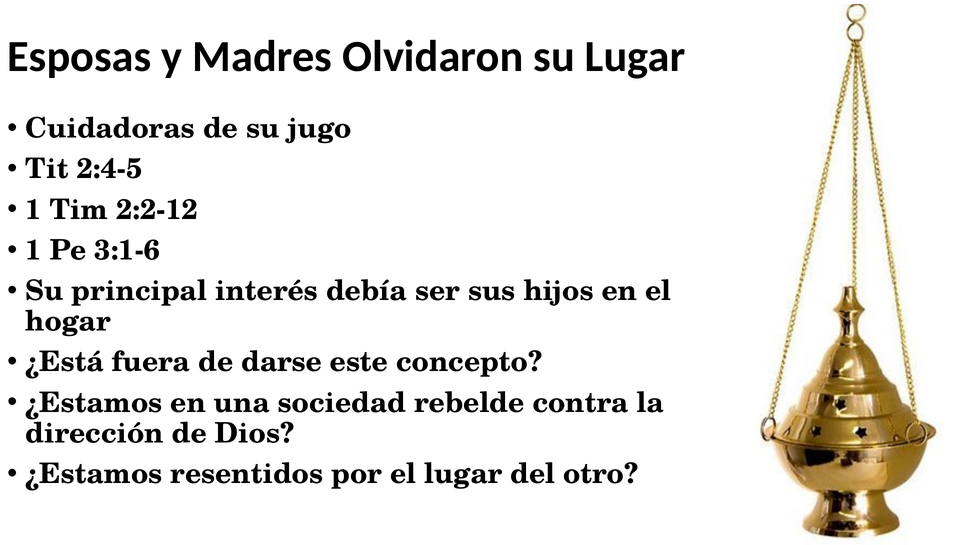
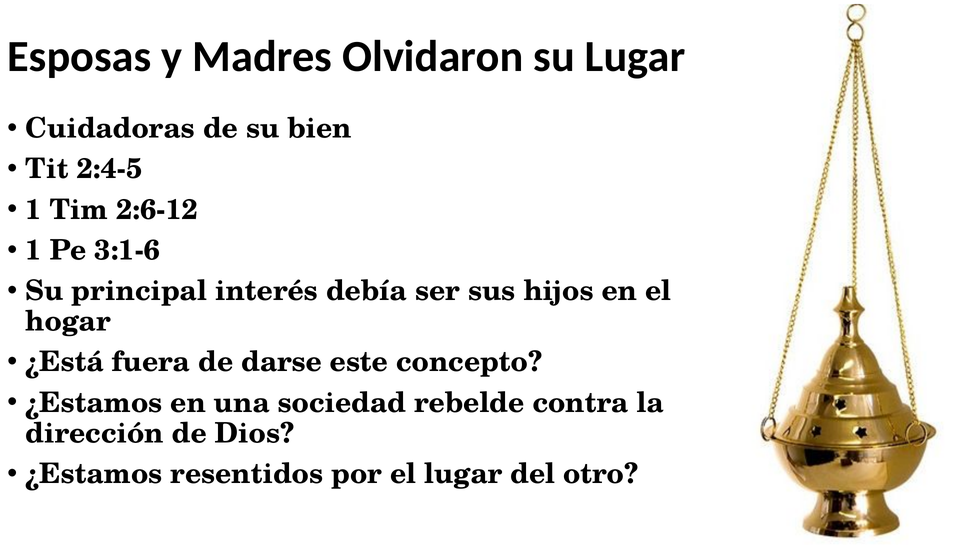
jugo: jugo -> bien (320, 128)
2:2-12: 2:2-12 -> 2:6-12 (157, 209)
